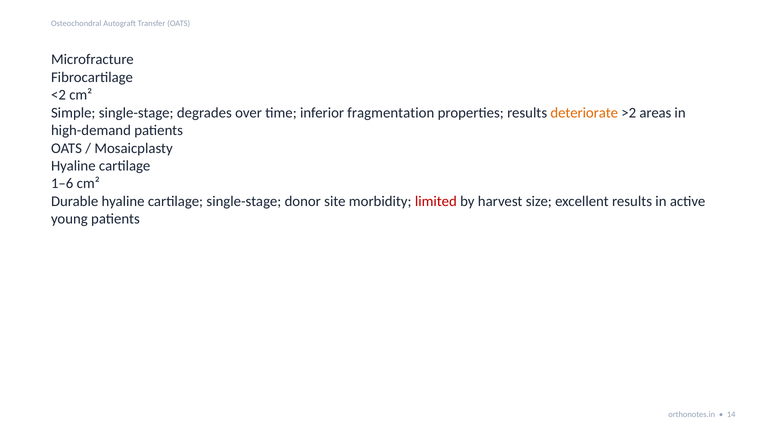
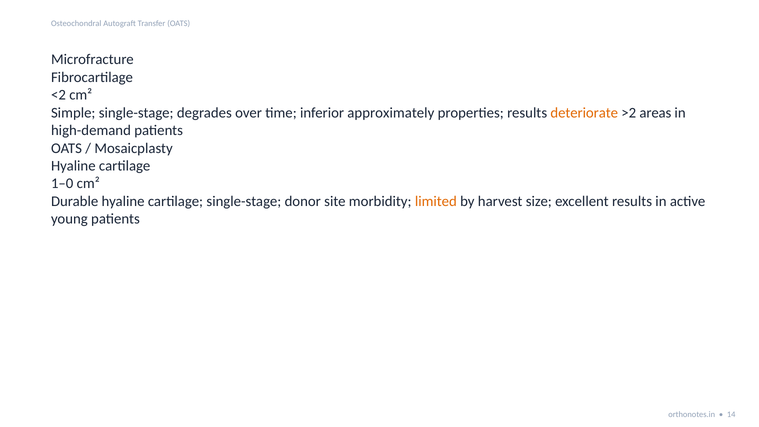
fragmentation: fragmentation -> approximately (391, 113)
1–6: 1–6 -> 1–0 (62, 184)
limited colour: red -> orange (436, 201)
